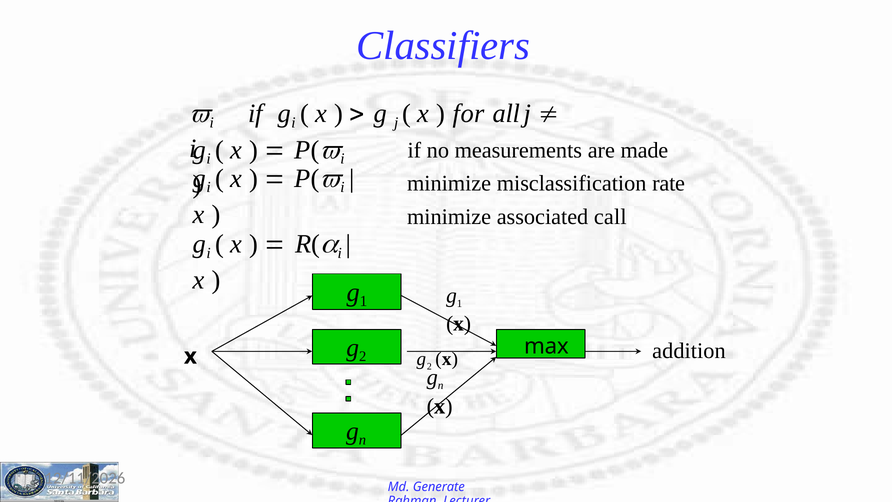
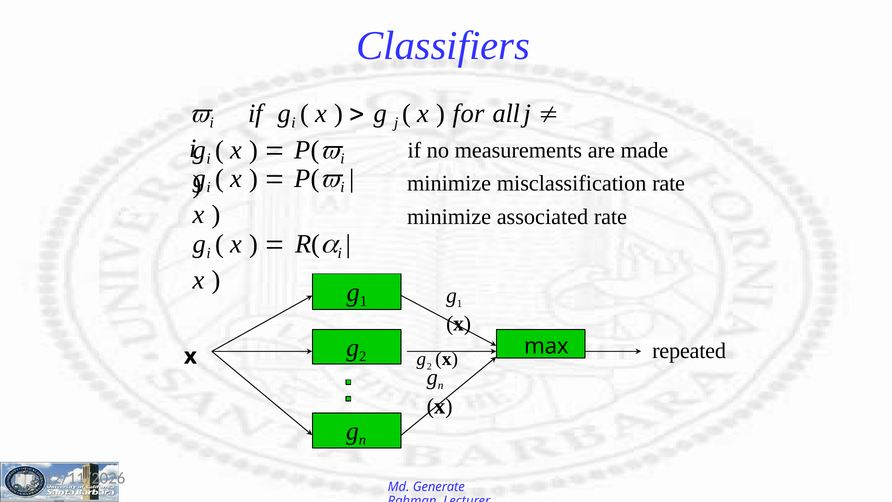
associated call: call -> rate (610, 217)
addition: addition -> repeated (689, 351)
